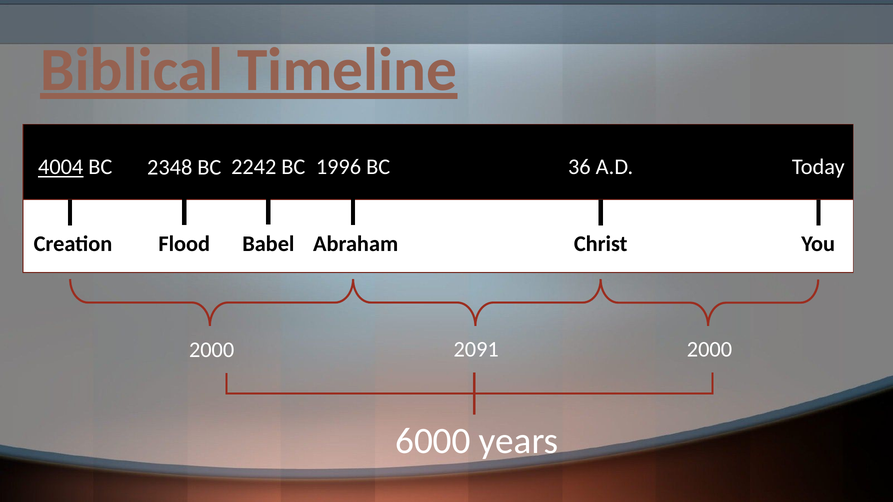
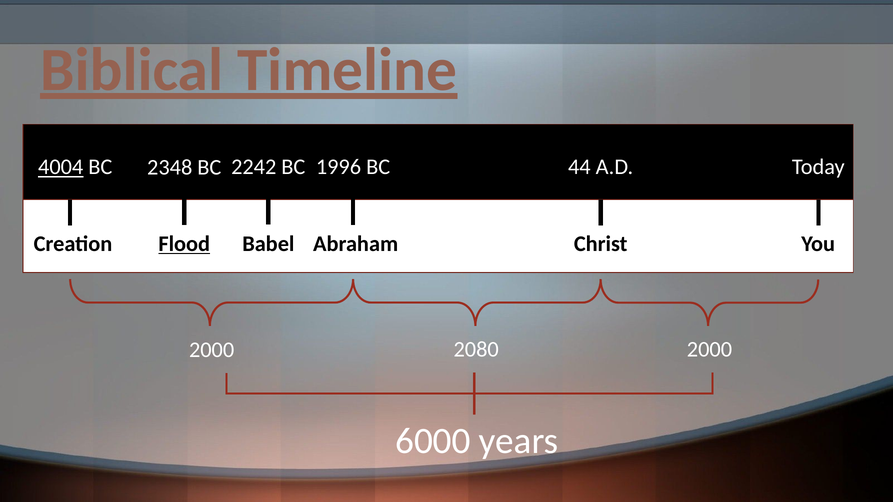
36: 36 -> 44 (579, 167)
Flood underline: none -> present (184, 244)
2091: 2091 -> 2080 (476, 350)
